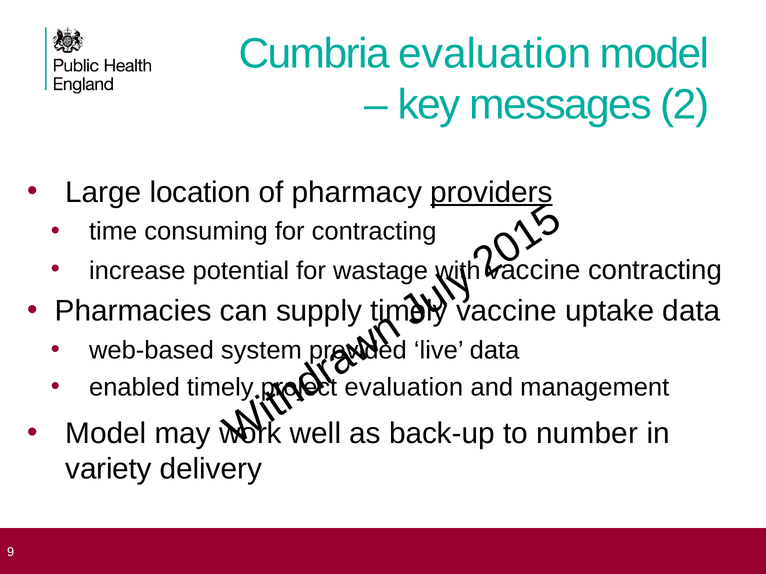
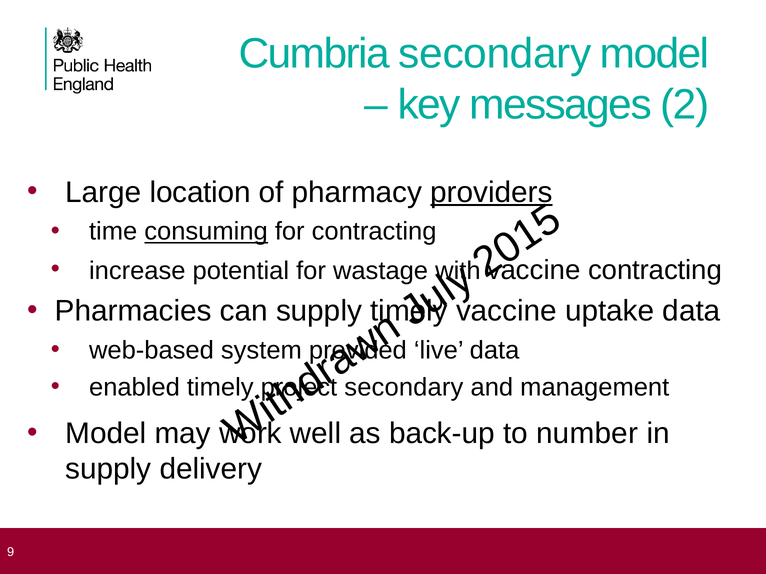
Cumbria evaluation: evaluation -> secondary (495, 54)
consuming underline: none -> present (206, 232)
evaluation: evaluation -> secondary (404, 388)
variety: variety -> supply (108, 470)
